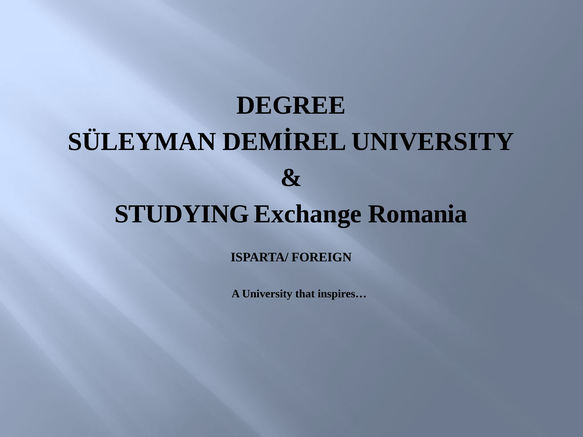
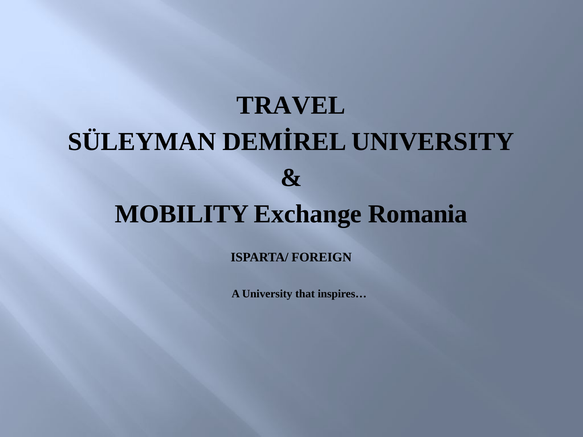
DEGREE: DEGREE -> TRAVEL (291, 105)
STUDYING: STUDYING -> MOBILITY (182, 214)
